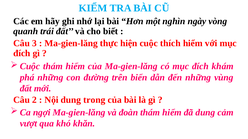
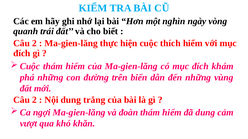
3: 3 -> 2 (34, 43)
trong: trong -> trắng (94, 100)
